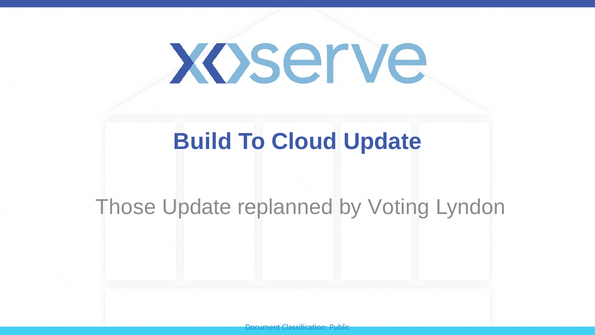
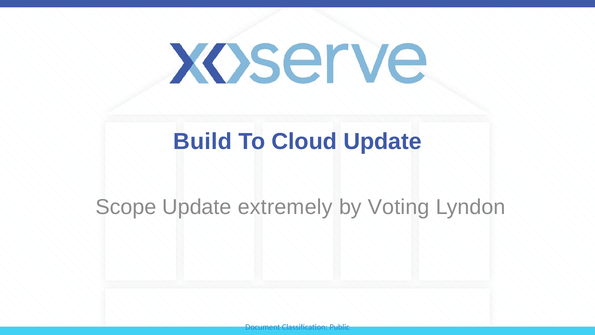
Those: Those -> Scope (126, 207)
replanned: replanned -> extremely (285, 207)
